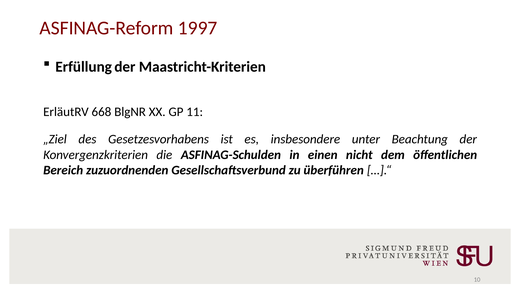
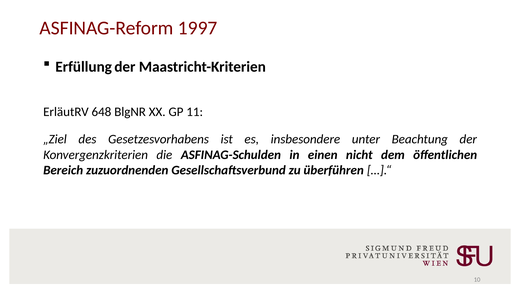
668: 668 -> 648 (101, 112)
